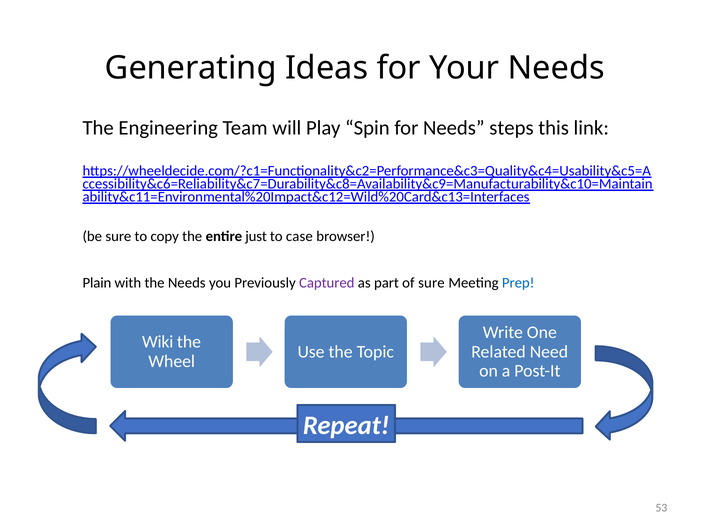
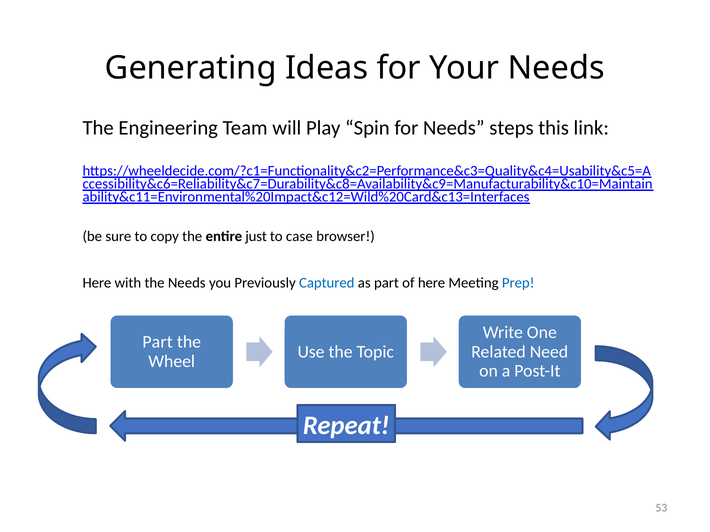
Plain: Plain -> Here (97, 283)
Captured colour: purple -> blue (327, 283)
of sure: sure -> here (432, 283)
Wiki: Wiki -> Part (158, 342)
